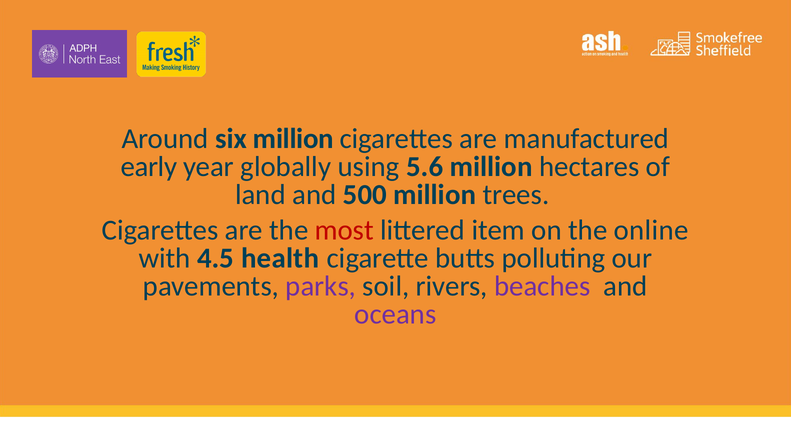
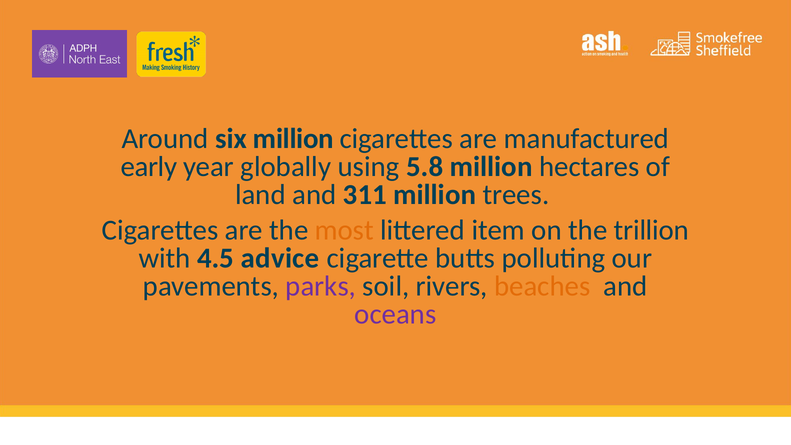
5.6: 5.6 -> 5.8 (425, 167)
500: 500 -> 311 (365, 195)
most colour: red -> orange (344, 230)
online: online -> trillion (651, 230)
health: health -> advice (280, 258)
beaches colour: purple -> orange (542, 286)
